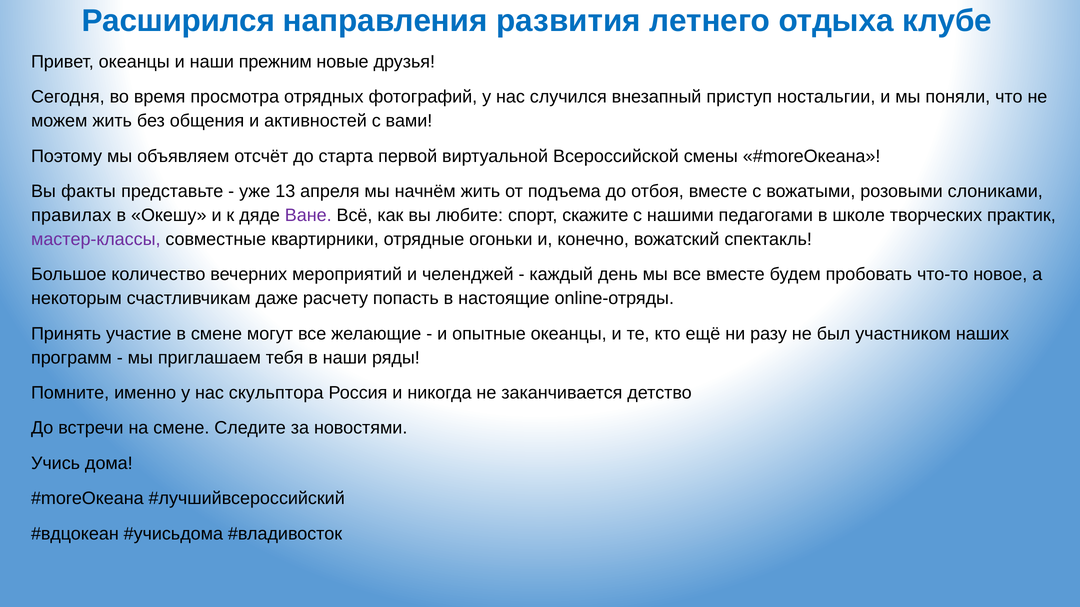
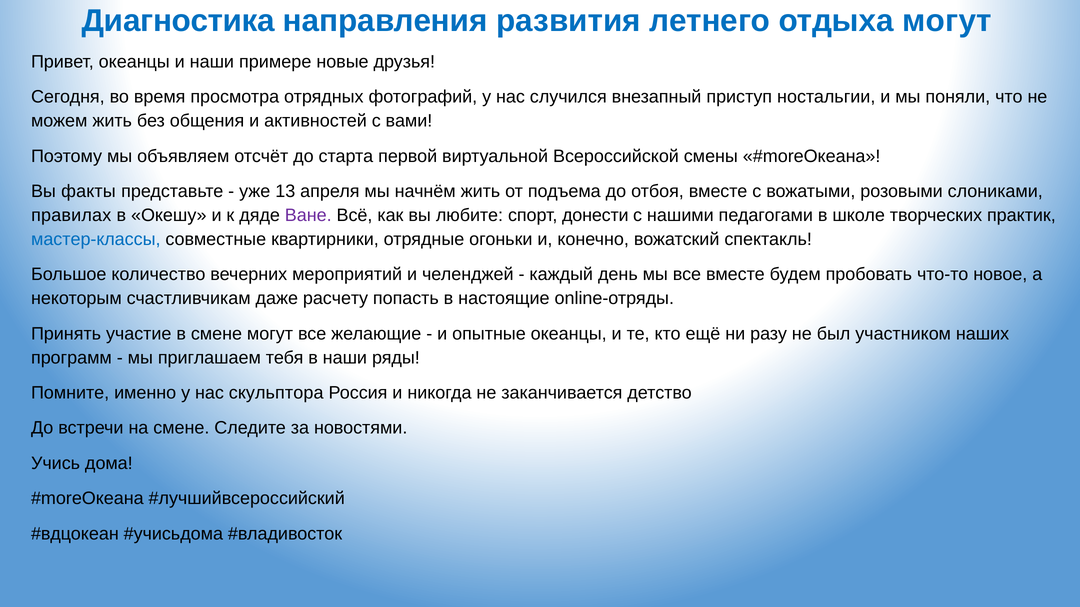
Расширился: Расширился -> Диагностика (178, 21)
отдыха клубе: клубе -> могут (947, 21)
прежним: прежним -> примере (275, 62)
скажите: скажите -> донести (595, 216)
мастер-классы colour: purple -> blue (96, 239)
